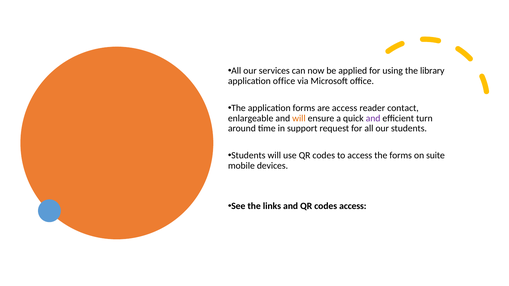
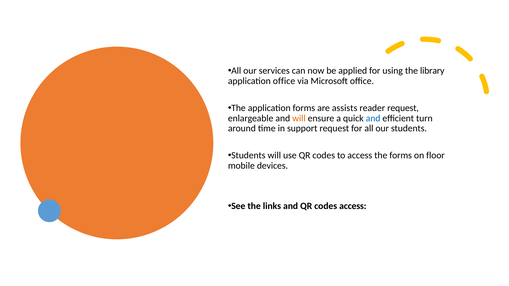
are access: access -> assists (345, 108)
reader contact: contact -> request (403, 108)
and colour: purple -> blue (373, 118)
suite: suite -> floor (435, 156)
